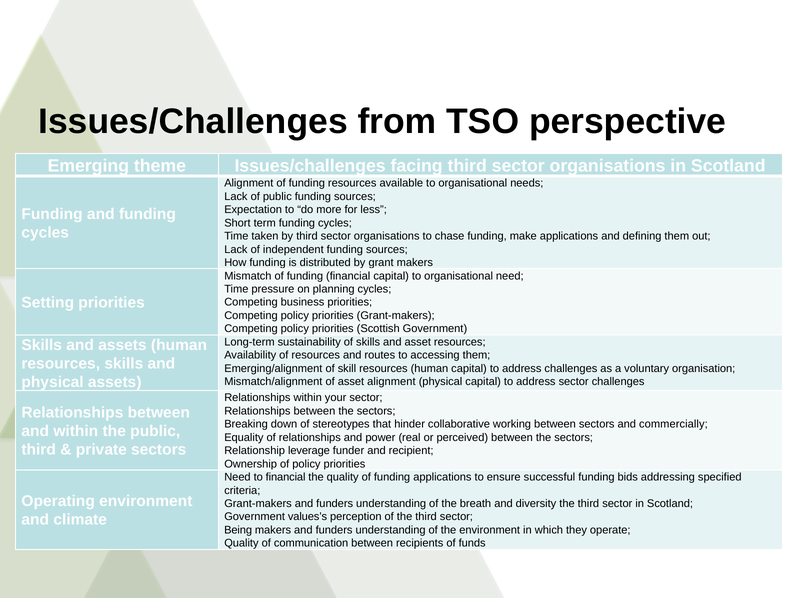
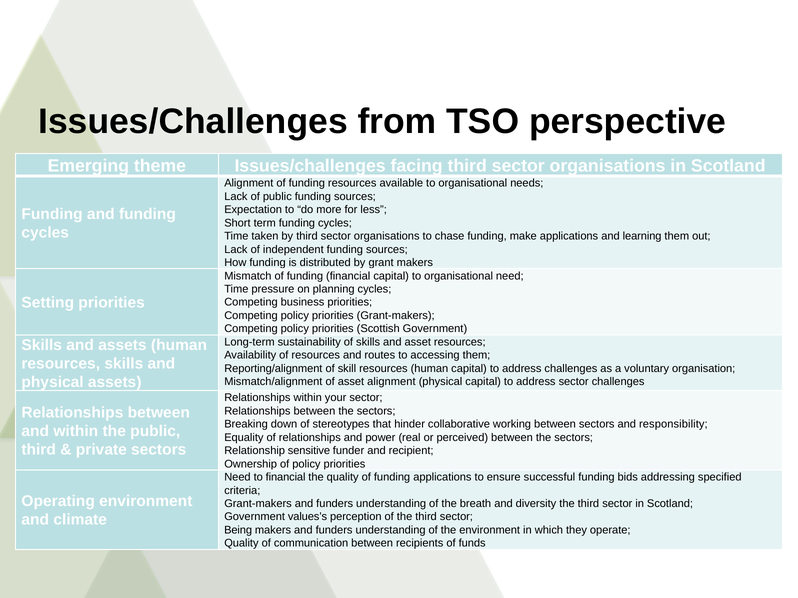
defining: defining -> learning (642, 236)
Emerging/alignment: Emerging/alignment -> Reporting/alignment (273, 369)
commercially: commercially -> responsibility (673, 425)
leverage: leverage -> sensitive (309, 451)
